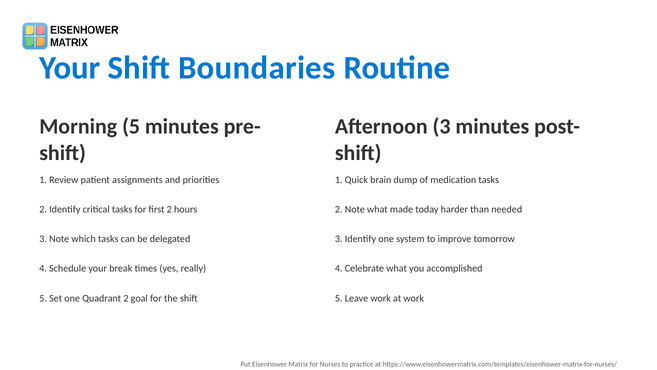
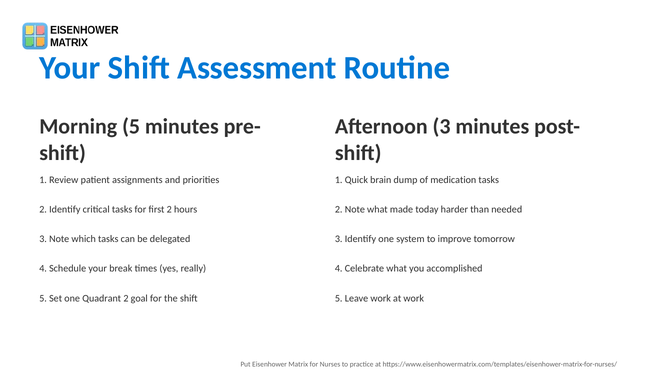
Boundaries: Boundaries -> Assessment (257, 68)
